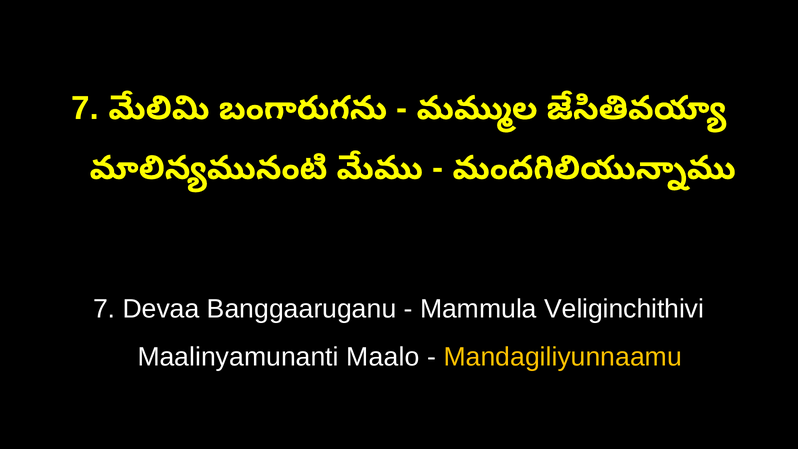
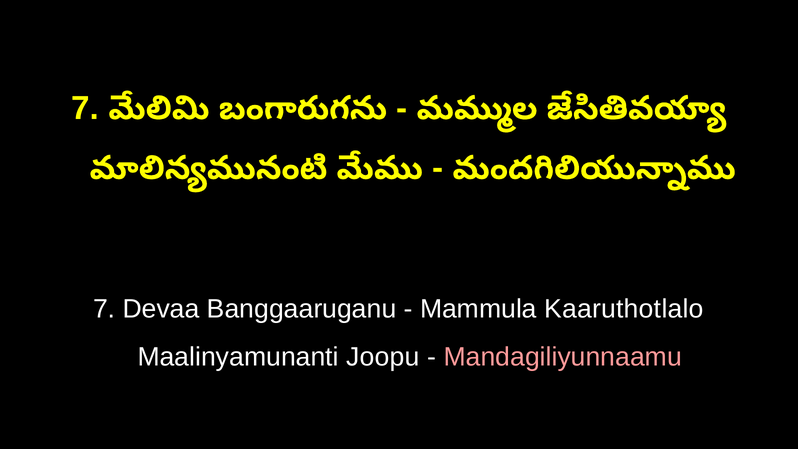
Veliginchithivi: Veliginchithivi -> Kaaruthotlalo (624, 309)
Maalo: Maalo -> Joopu (383, 357)
Mandagiliyunnaamu colour: yellow -> pink (563, 357)
